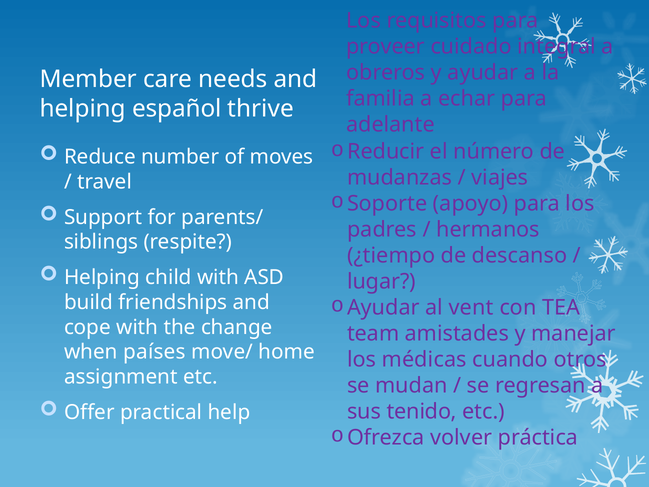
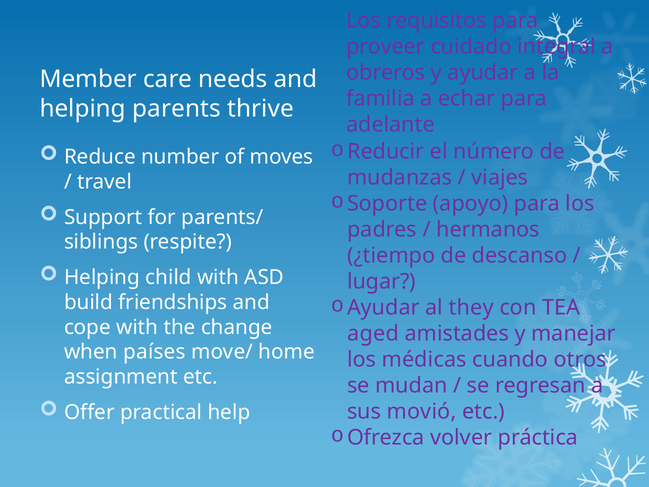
español: español -> parents (177, 109)
vent: vent -> they (471, 307)
team: team -> aged (373, 333)
tenido: tenido -> movió (422, 411)
